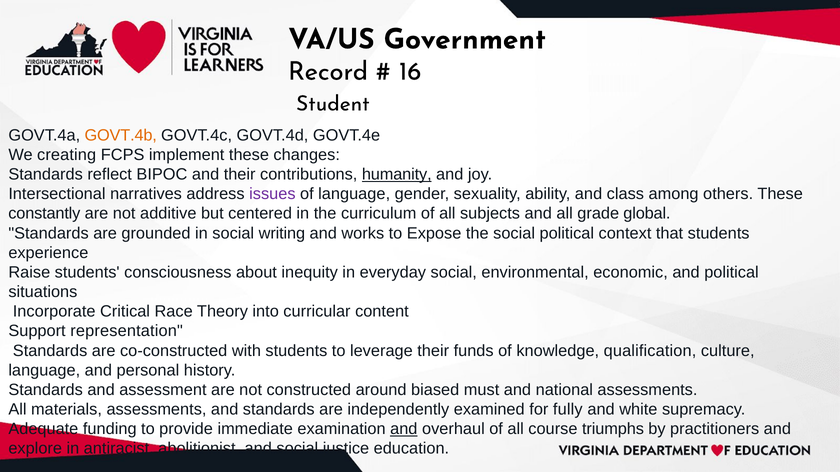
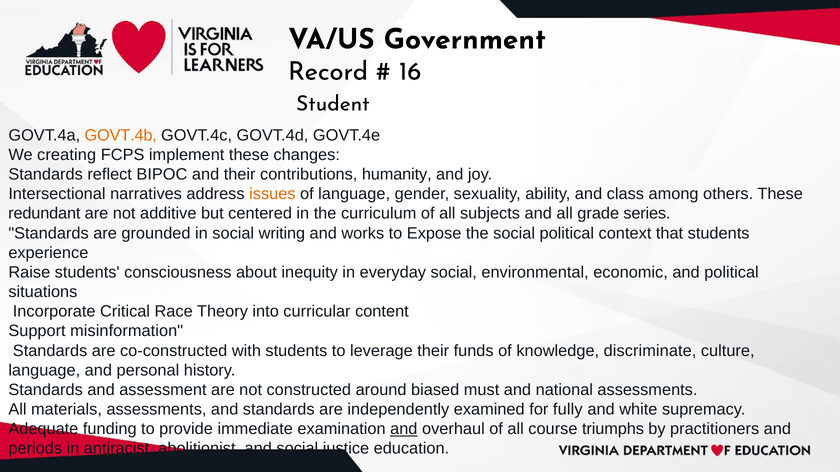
humanity underline: present -> none (397, 175)
issues colour: purple -> orange (272, 194)
constantly: constantly -> redundant (44, 214)
global: global -> series (647, 214)
representation: representation -> misinformation (127, 331)
qualification: qualification -> discriminate (650, 351)
explore: explore -> periods (35, 449)
